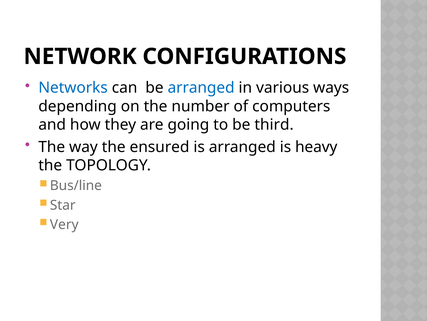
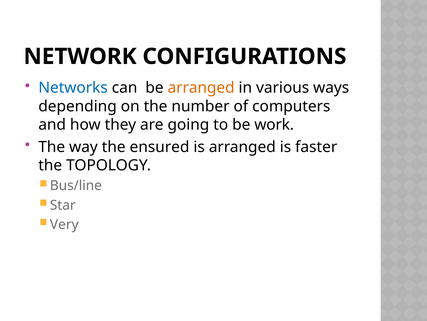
arranged colour: blue -> orange (201, 88)
third: third -> work (274, 125)
heavy: heavy -> faster (316, 147)
